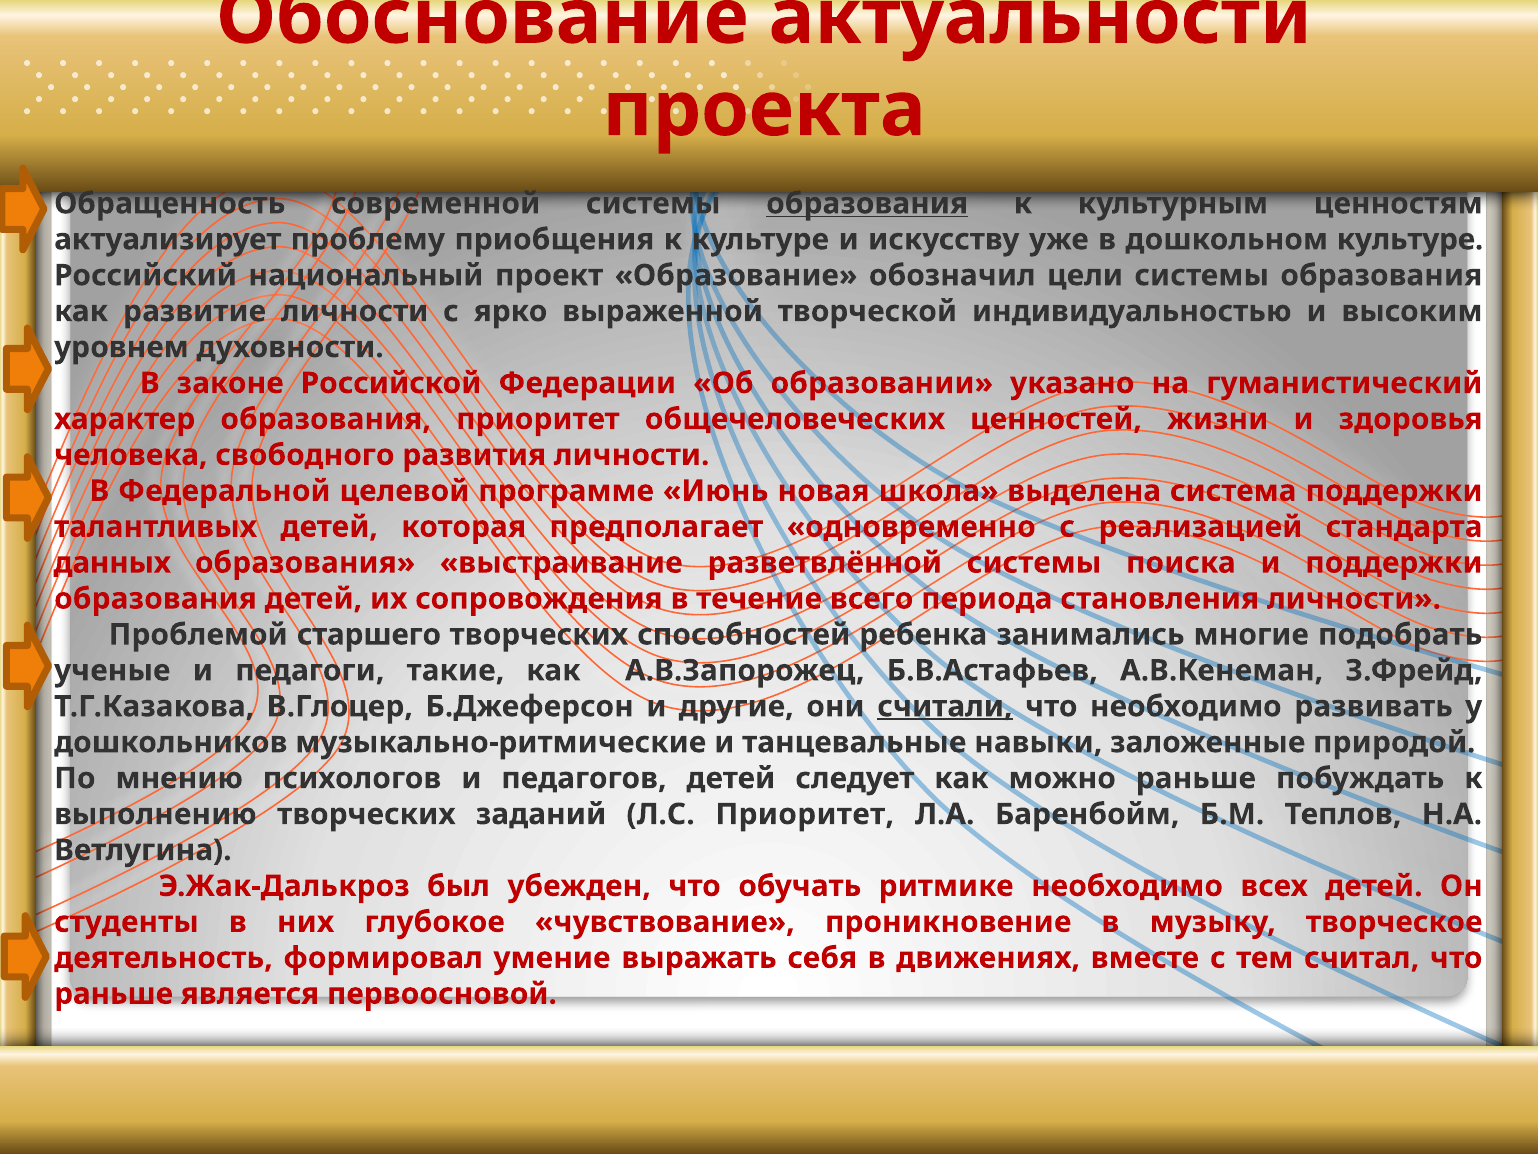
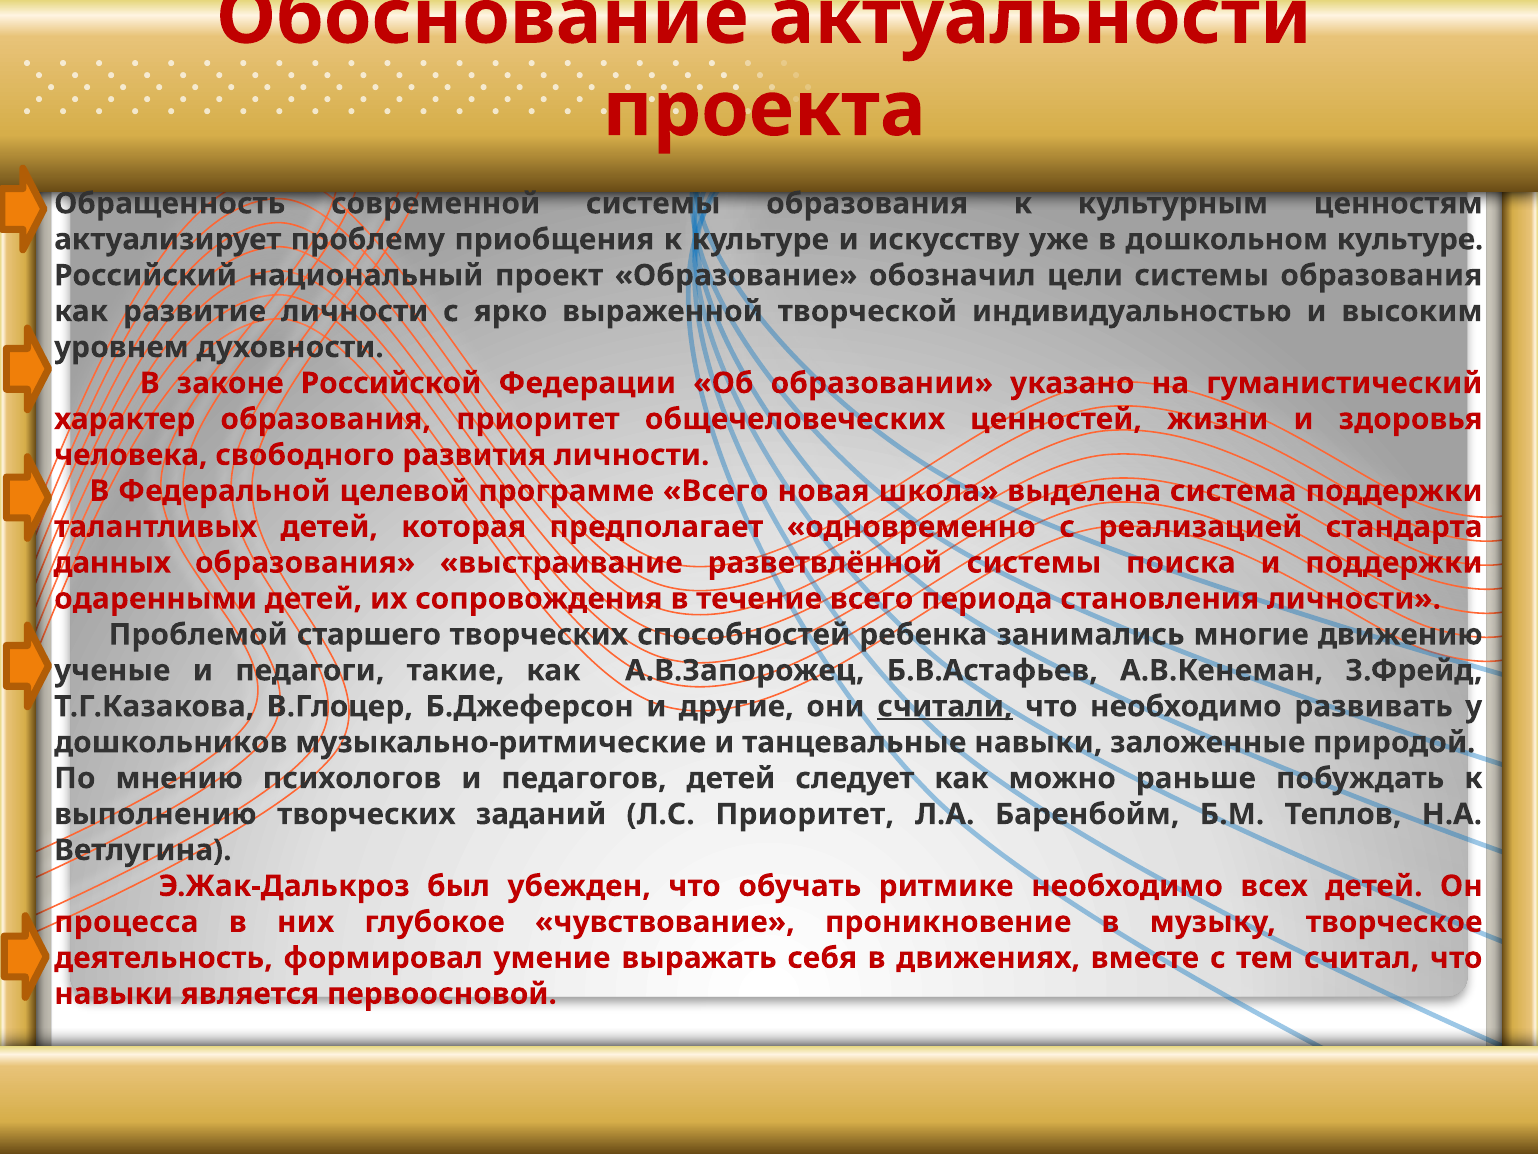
образования underline: present -> none (867, 204)
программе Июнь: Июнь -> Всего (716, 491)
образования: образования -> одаренными (156, 598)
подобрать: подобрать -> движению (1400, 634)
студенты: студенты -> процесса (126, 922)
раньше: раньше -> навыки (114, 993)
